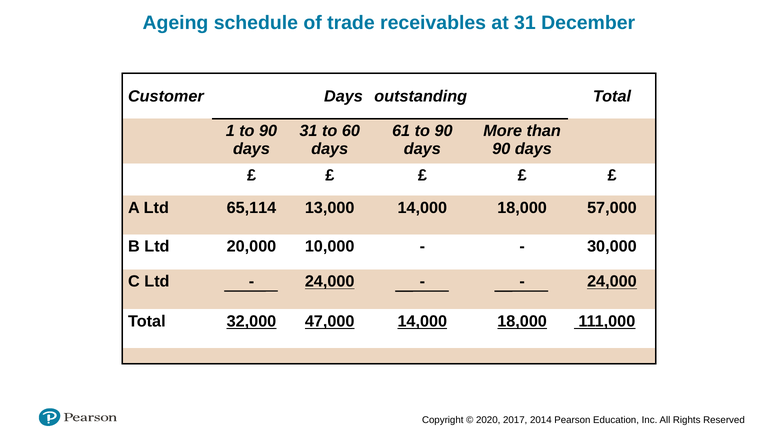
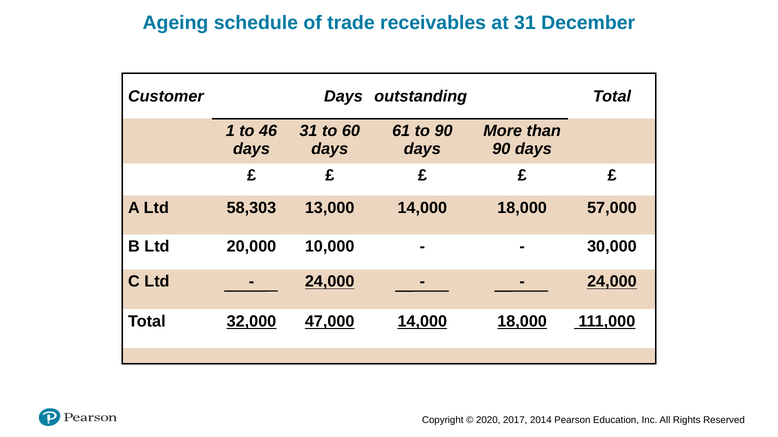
1 to 90: 90 -> 46 (268, 131)
65,114: 65,114 -> 58,303 (251, 208)
